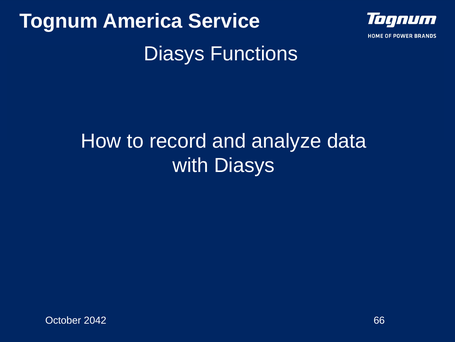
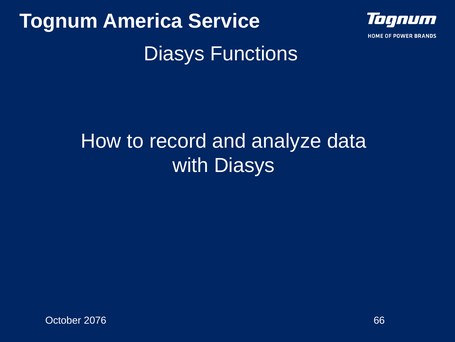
2042: 2042 -> 2076 (95, 320)
